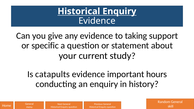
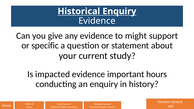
taking: taking -> might (136, 36)
catapults: catapults -> impacted (53, 74)
